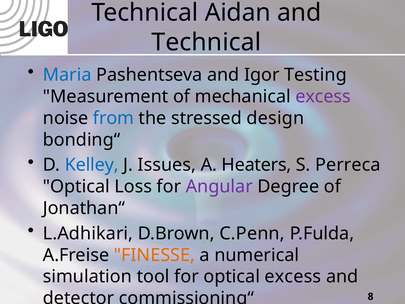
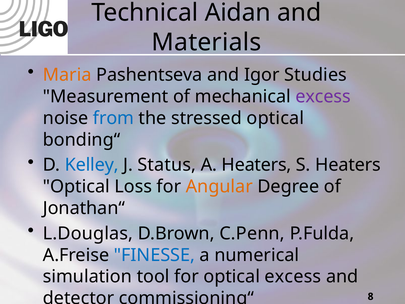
Technical: Technical -> Materials (206, 42)
Maria colour: blue -> orange (67, 75)
Testing: Testing -> Studies (316, 75)
stressed design: design -> optical (275, 118)
Issues: Issues -> Status (167, 165)
S Perreca: Perreca -> Heaters (348, 165)
Angular colour: purple -> orange (219, 186)
L.Adhikari: L.Adhikari -> L.Douglas (88, 233)
FINESSE colour: orange -> blue (154, 255)
